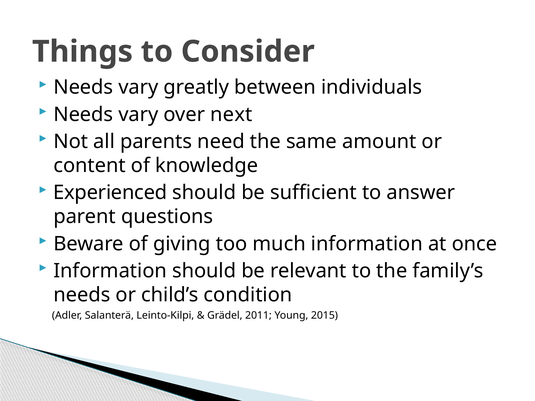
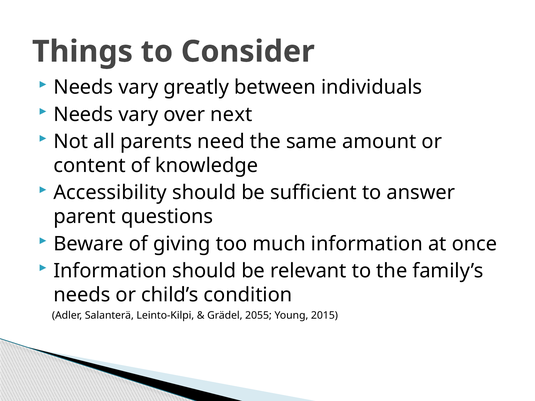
Experienced: Experienced -> Accessibility (110, 193)
2011: 2011 -> 2055 (258, 316)
